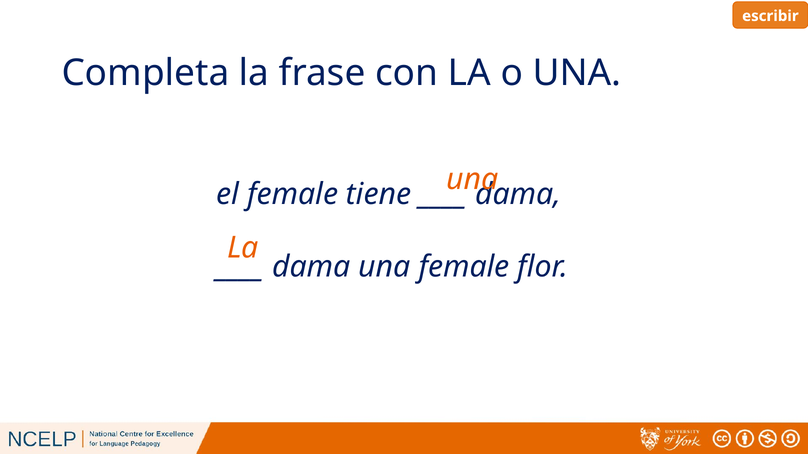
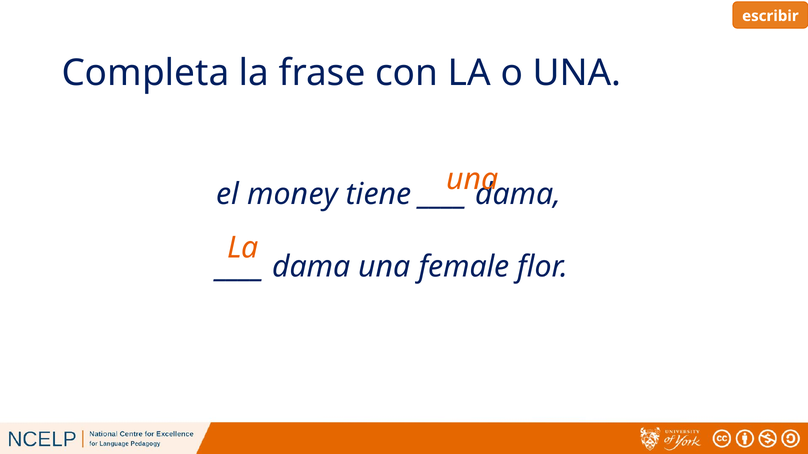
el female: female -> money (293, 194)
